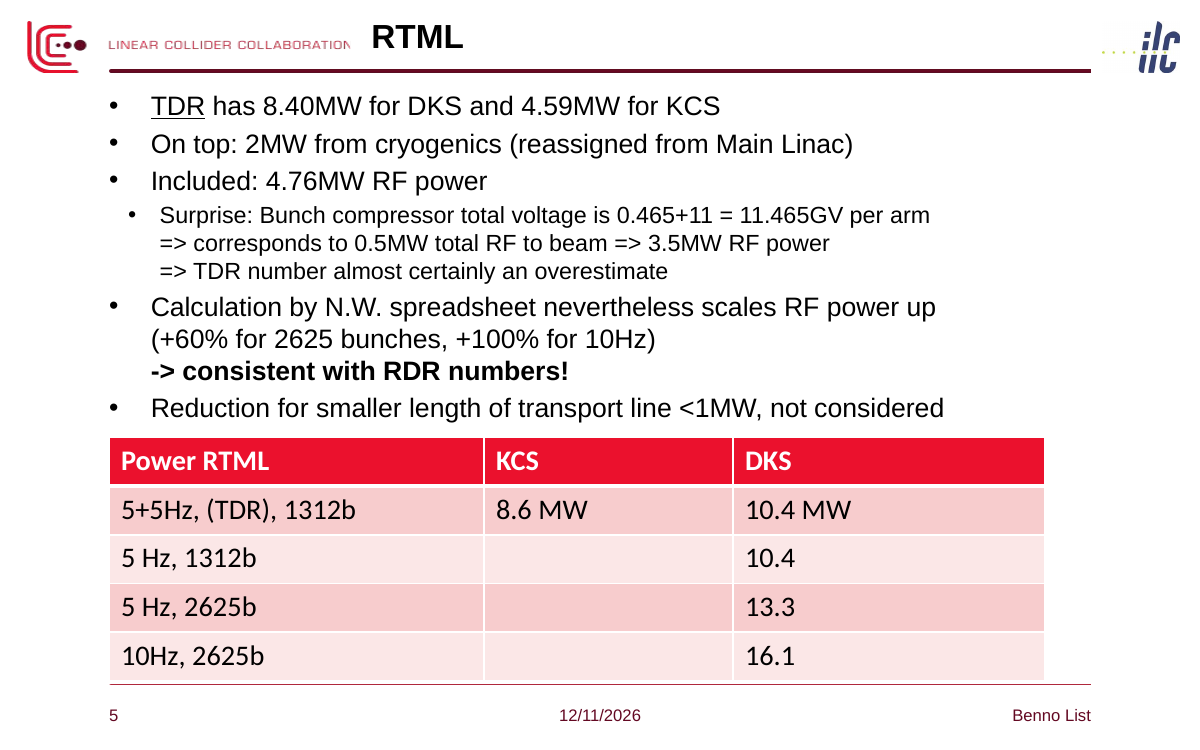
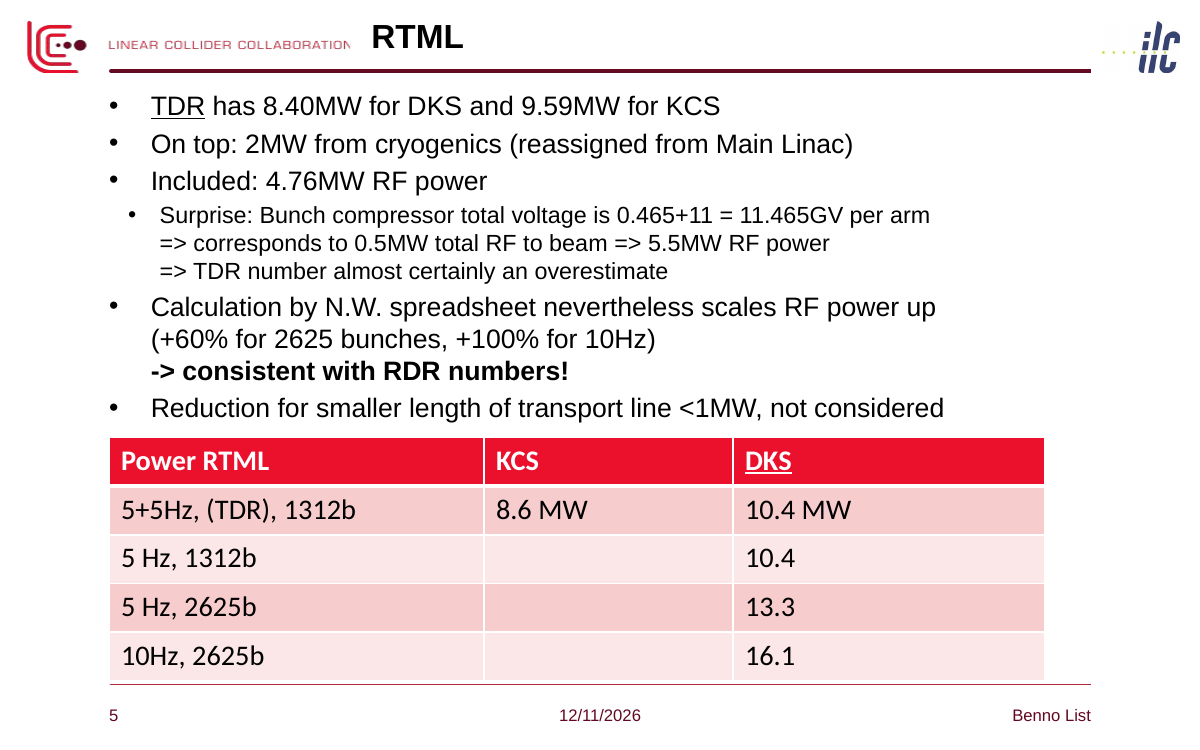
4.59MW: 4.59MW -> 9.59MW (571, 107)
3.5MW: 3.5MW -> 5.5MW (685, 244)
DKS underline: none -> present (768, 461)
